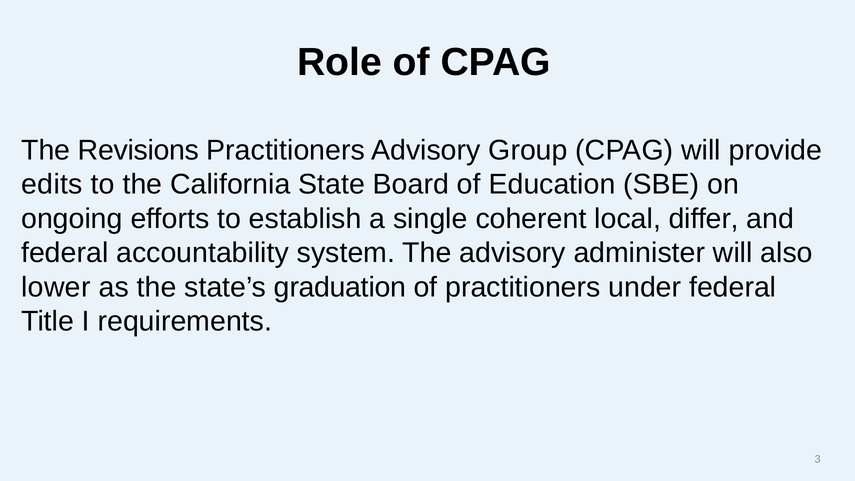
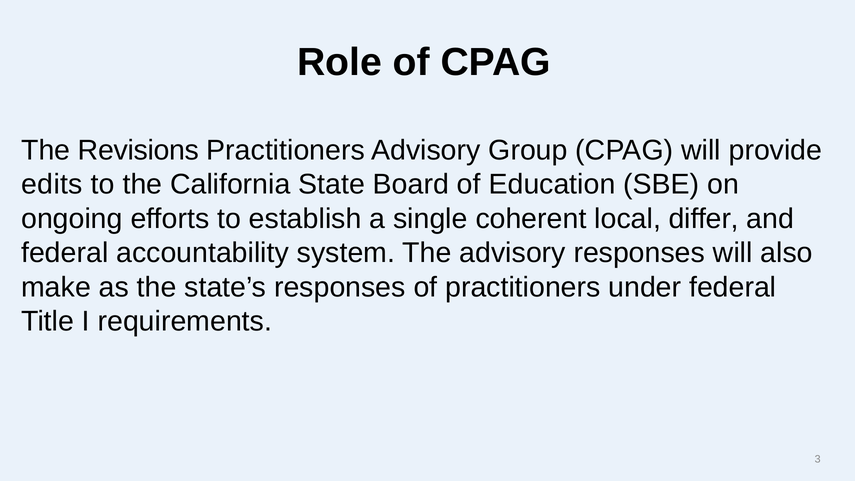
advisory administer: administer -> responses (639, 253)
lower: lower -> make (56, 287)
state’s graduation: graduation -> responses (340, 287)
